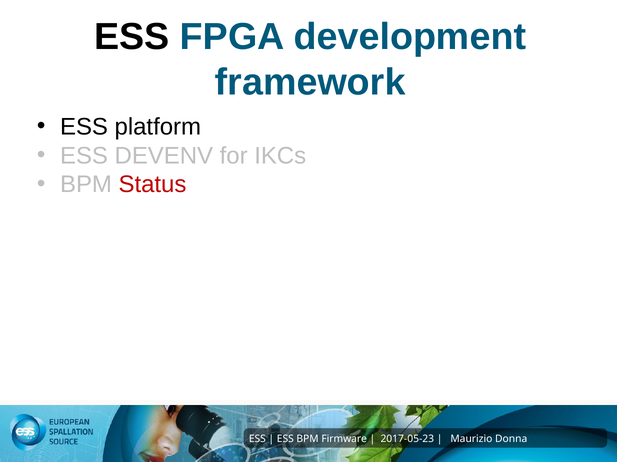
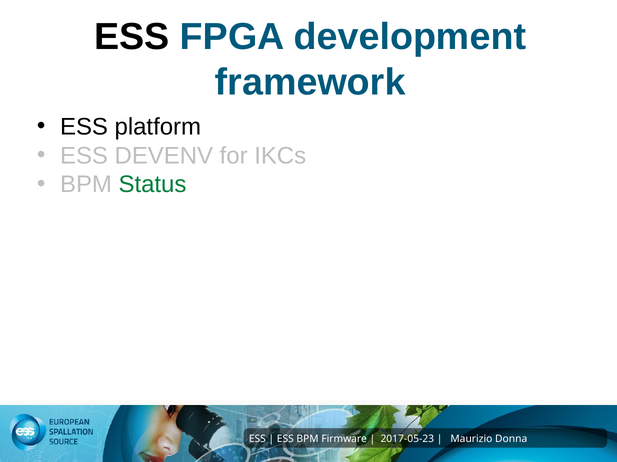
Status colour: red -> green (153, 185)
